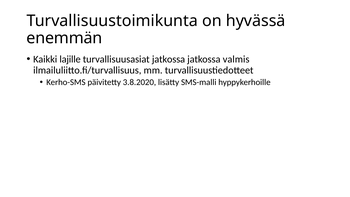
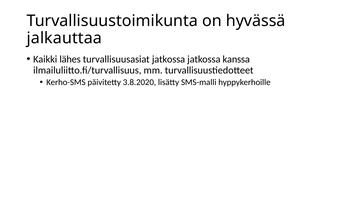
enemmän: enemmän -> jalkauttaa (64, 38)
lajille: lajille -> lähes (70, 59)
valmis: valmis -> kanssa (236, 59)
